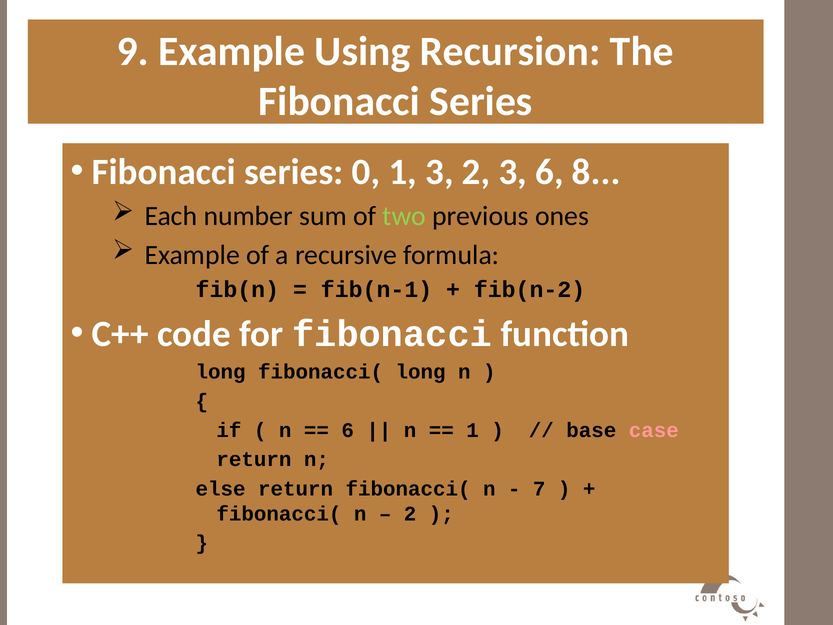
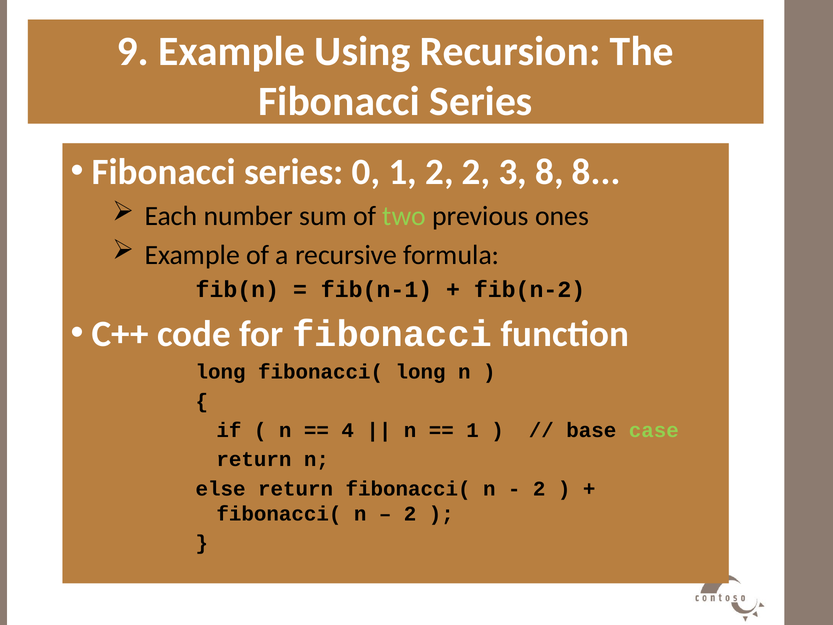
1 3: 3 -> 2 (439, 172)
3 6: 6 -> 8 (549, 172)
6: 6 -> 4 (348, 430)
case colour: pink -> light green (654, 430)
7: 7 -> 2 (539, 488)
